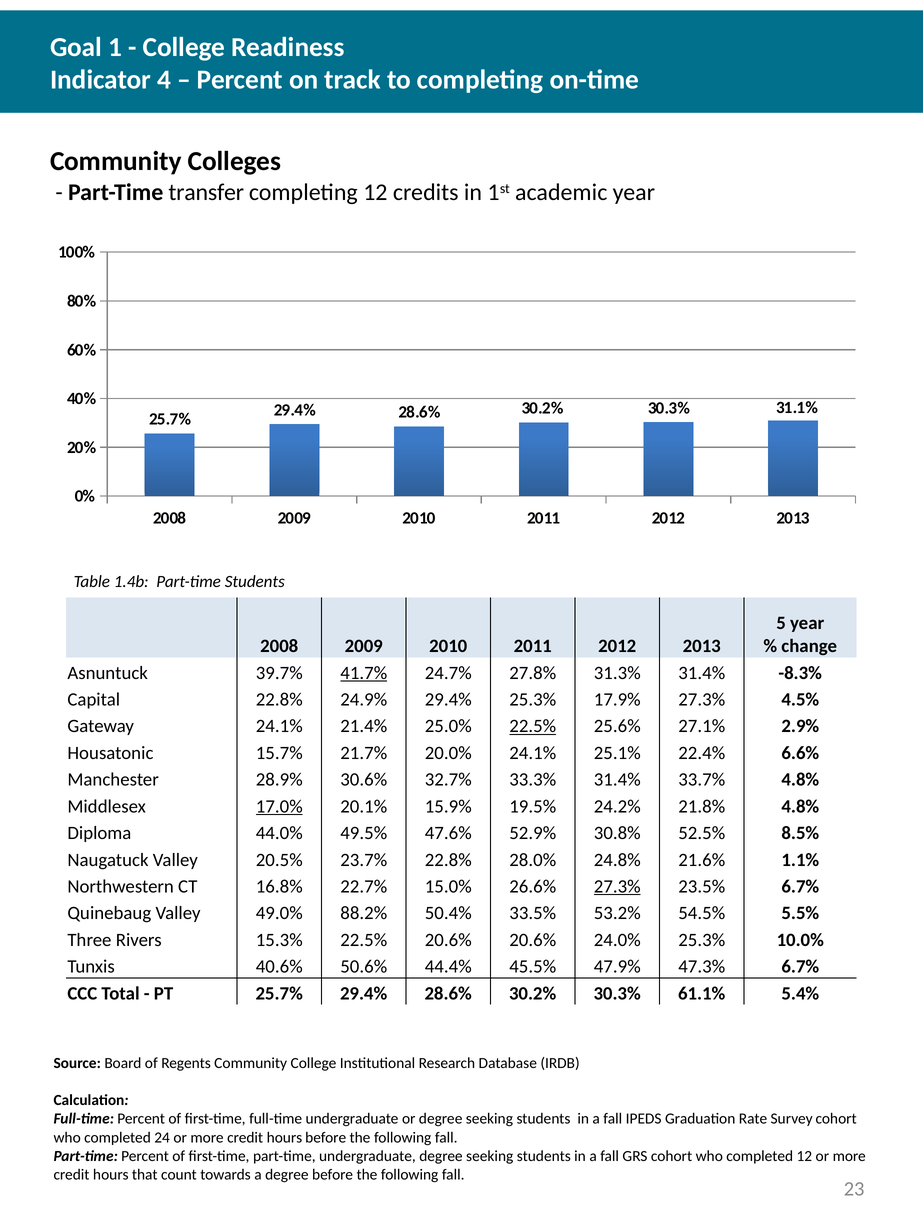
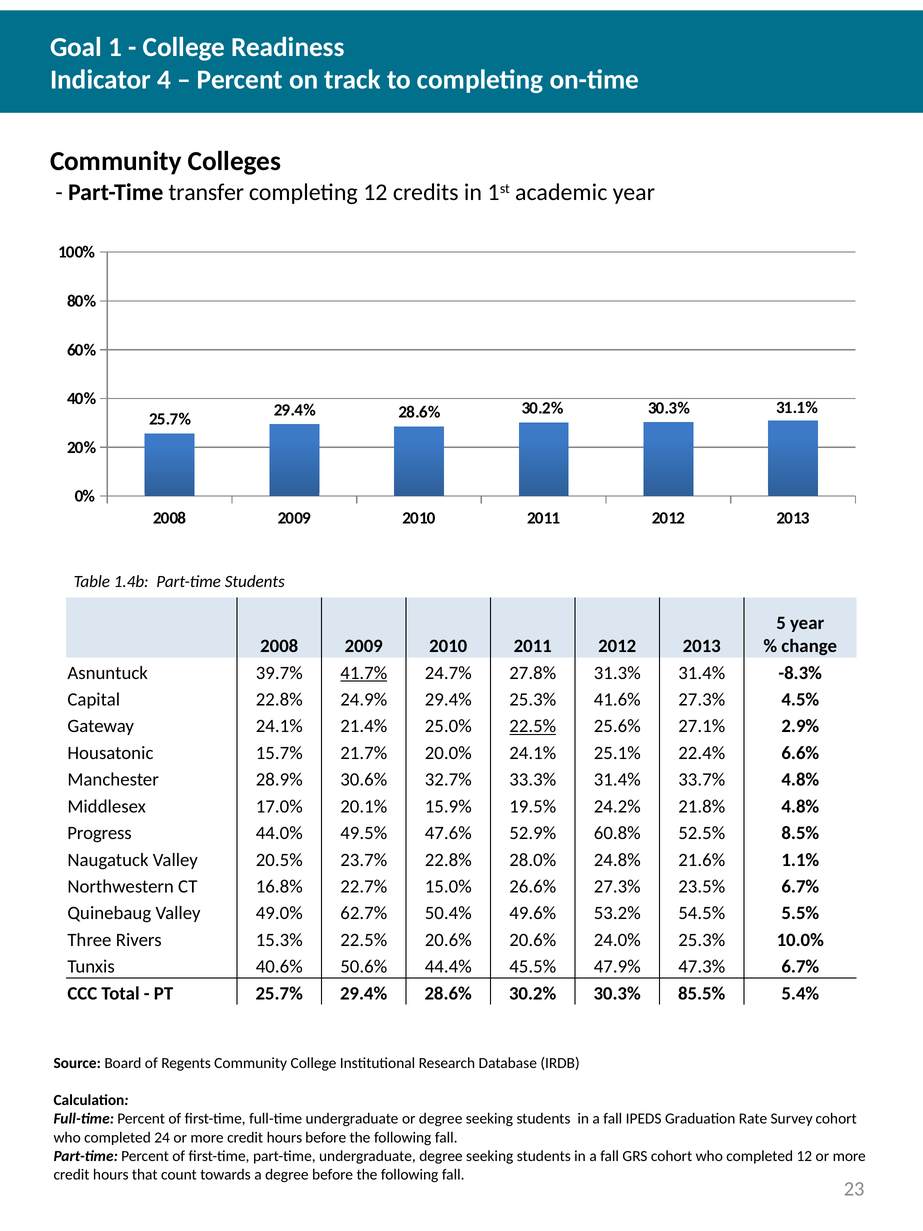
17.9%: 17.9% -> 41.6% (617, 699)
17.0% underline: present -> none (279, 806)
Diploma: Diploma -> Progress (99, 833)
30.8%: 30.8% -> 60.8% (617, 833)
27.3% underline: present -> none (617, 886)
88.2%: 88.2% -> 62.7% (364, 913)
33.5%: 33.5% -> 49.6% (533, 913)
61.1%: 61.1% -> 85.5% (702, 993)
